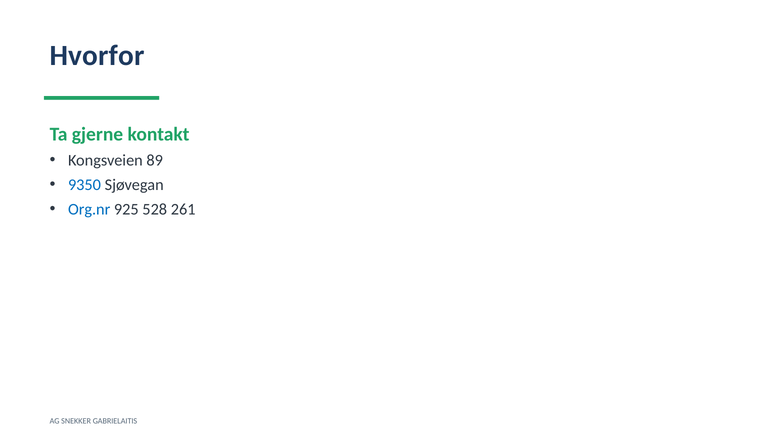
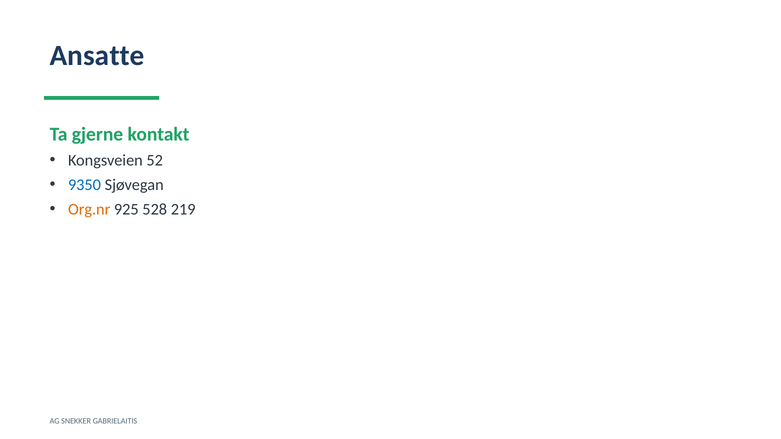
Hvorfor: Hvorfor -> Ansatte (97, 56)
89: 89 -> 52 (155, 161)
Org.nr colour: blue -> orange (89, 209)
261: 261 -> 219 (183, 209)
